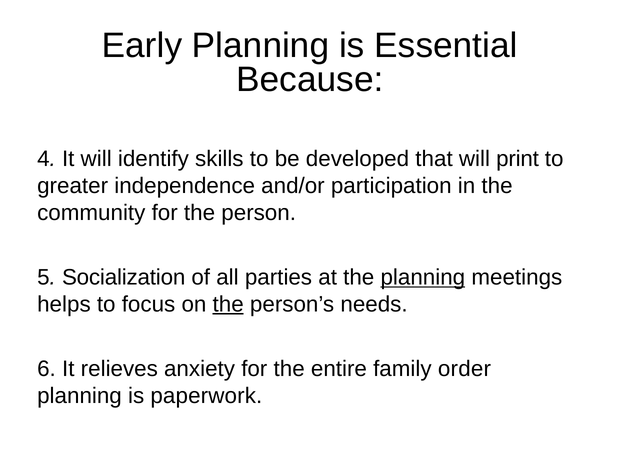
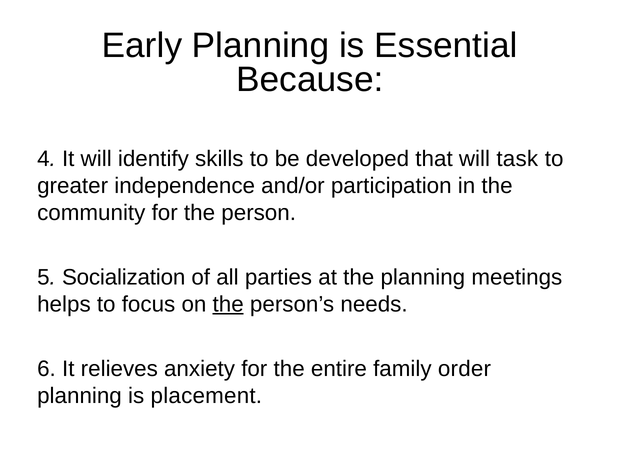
print: print -> task (517, 159)
planning underline: present -> none (423, 277)
paperwork: paperwork -> placement (206, 396)
